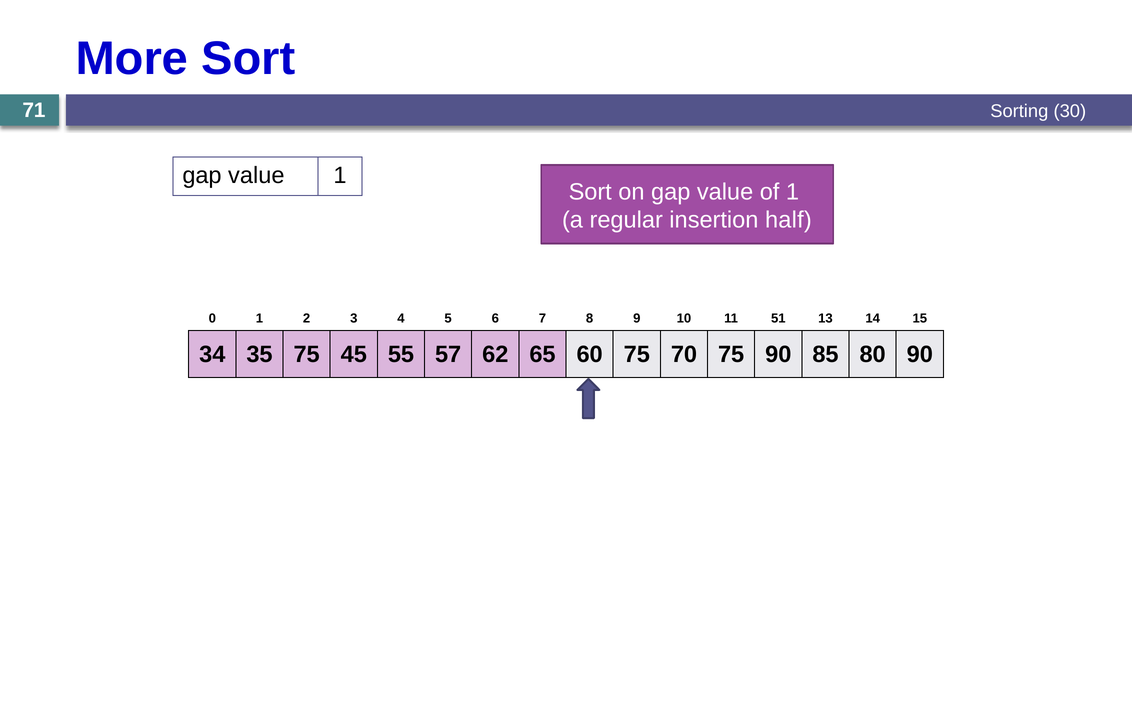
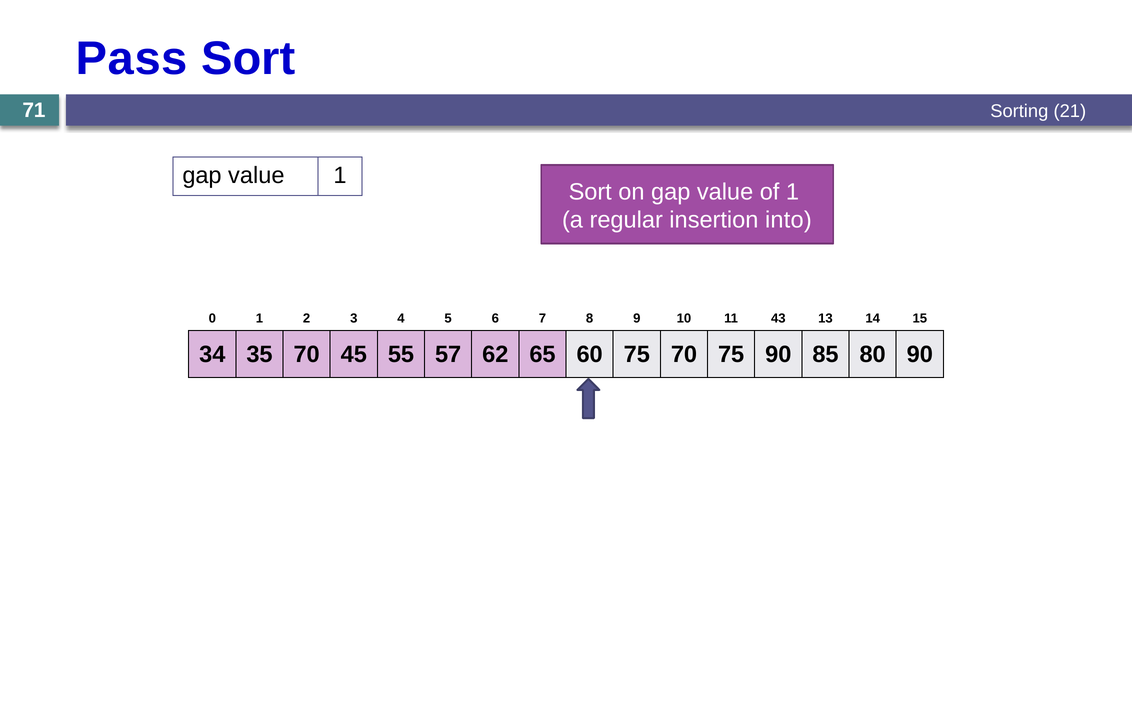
More: More -> Pass (132, 59)
30: 30 -> 21 (1070, 111)
half: half -> into (788, 220)
51: 51 -> 43 (778, 319)
35 75: 75 -> 70 (307, 355)
